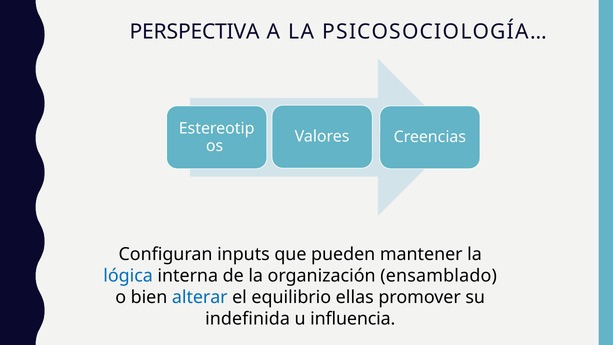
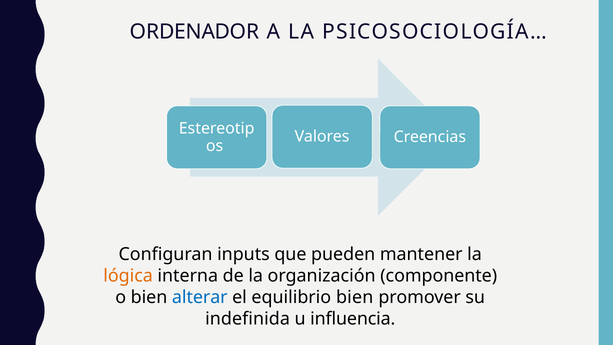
PERSPECTIVA: PERSPECTIVA -> ORDENADOR (195, 32)
lógica colour: blue -> orange (128, 276)
ensamblado: ensamblado -> componente (439, 276)
equilibrio ellas: ellas -> bien (355, 297)
